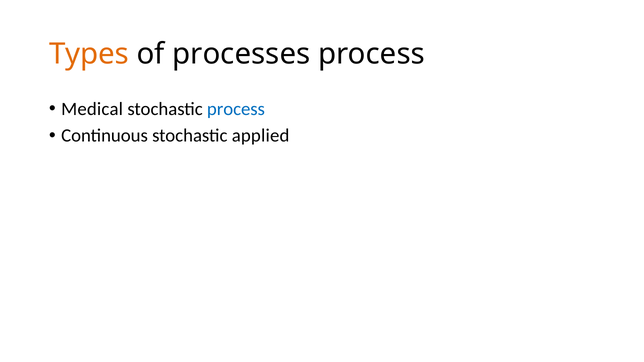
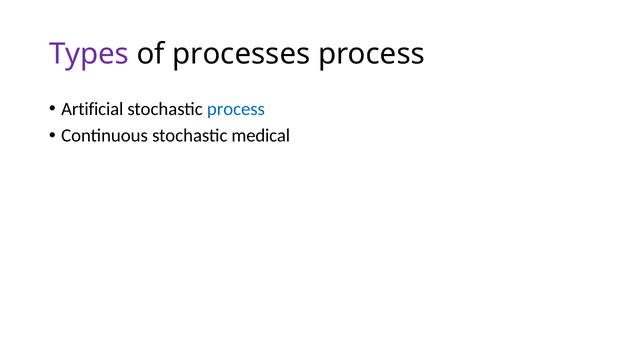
Types colour: orange -> purple (89, 54)
Medical: Medical -> Artificial (92, 109)
applied: applied -> medical (261, 136)
